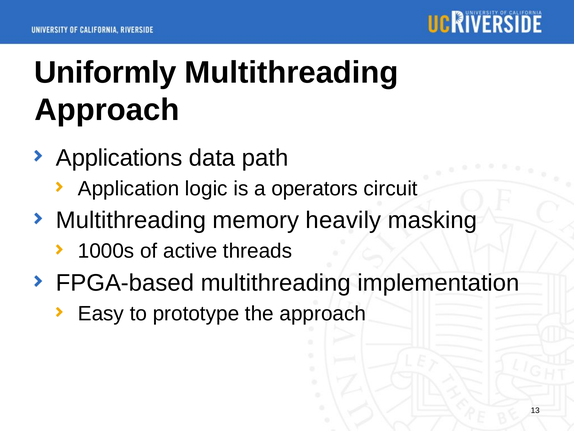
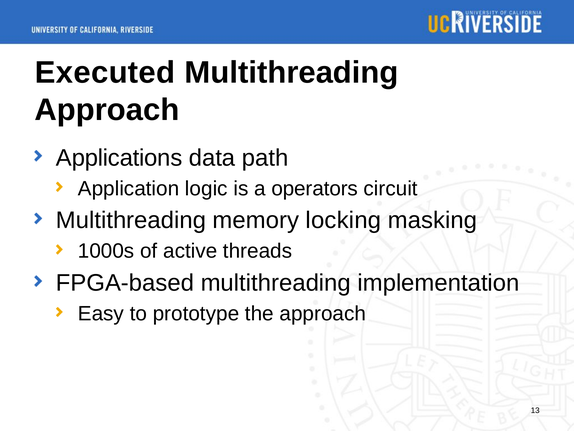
Uniformly: Uniformly -> Executed (105, 72)
heavily: heavily -> locking (343, 220)
